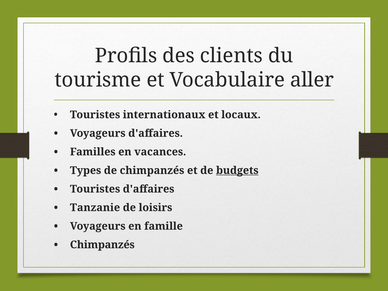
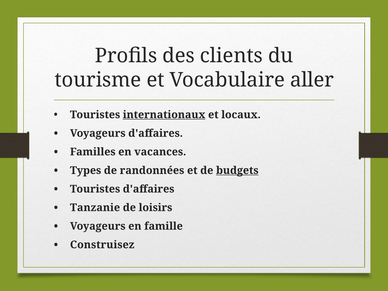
internationaux underline: none -> present (164, 115)
de chimpanzés: chimpanzés -> randonnées (152, 170)
Chimpanzés: Chimpanzés -> Construisez (102, 245)
